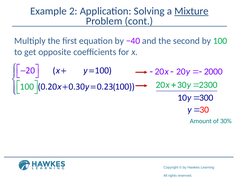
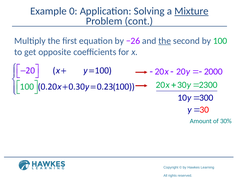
2: 2 -> 0 (73, 11)
−40: −40 -> −26 (133, 41)
the underline: none -> present (165, 41)
